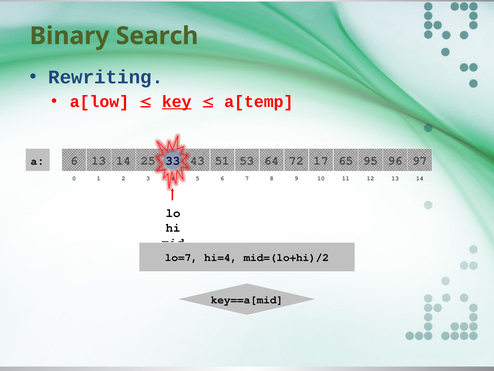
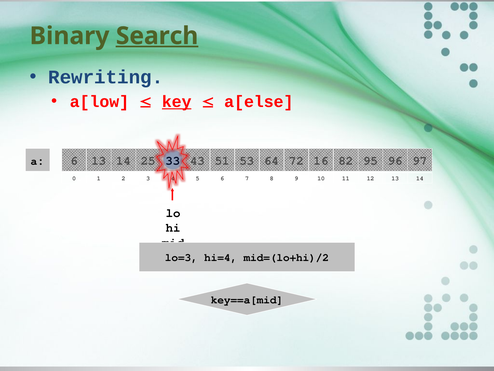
Search underline: none -> present (157, 36)
a[temp: a[temp -> a[else (259, 102)
17: 17 -> 16 (321, 160)
65: 65 -> 82 (346, 160)
lo=7: lo=7 -> lo=3 (181, 257)
